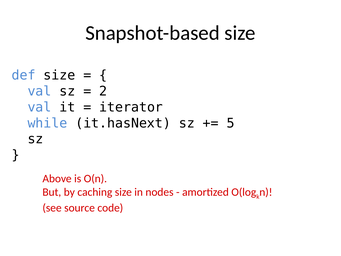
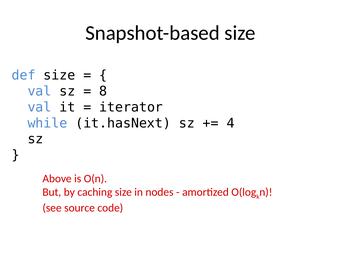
2: 2 -> 8 (103, 91)
5: 5 -> 4 (231, 123)
